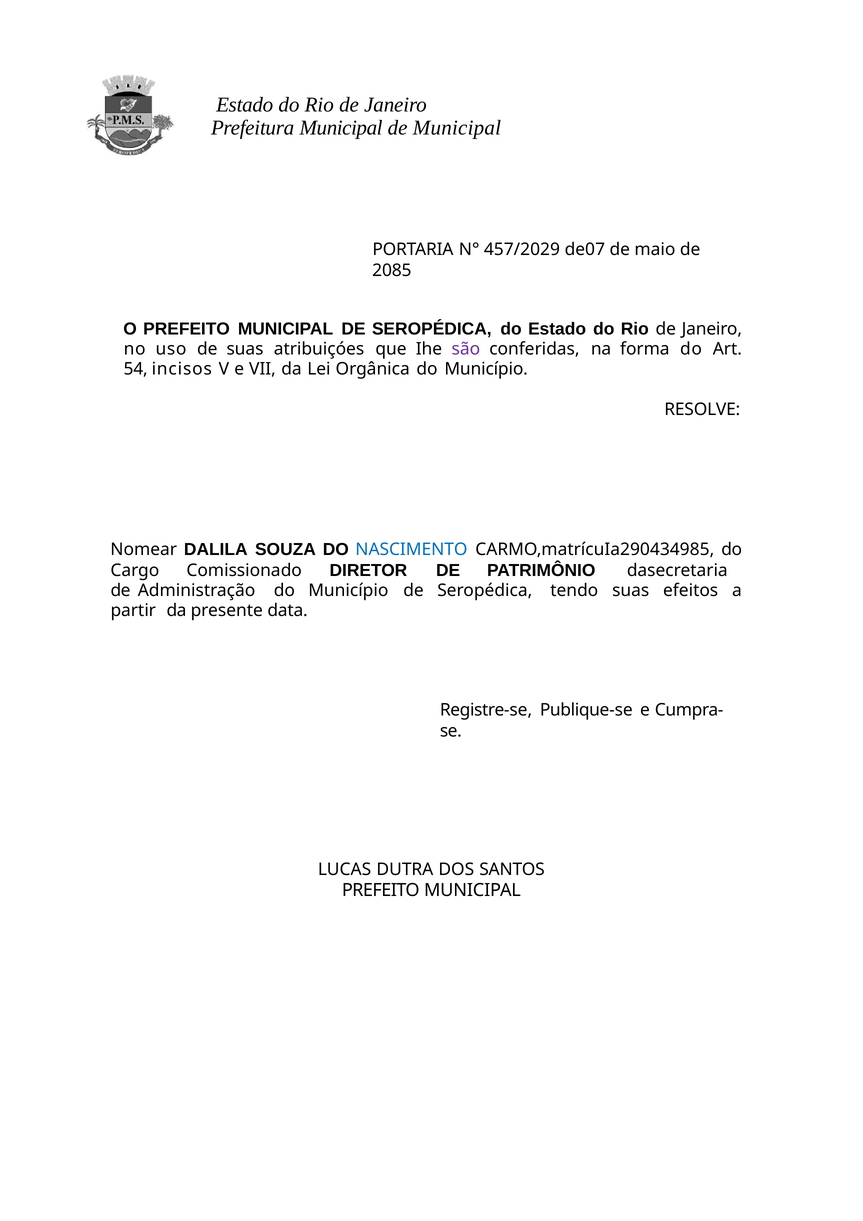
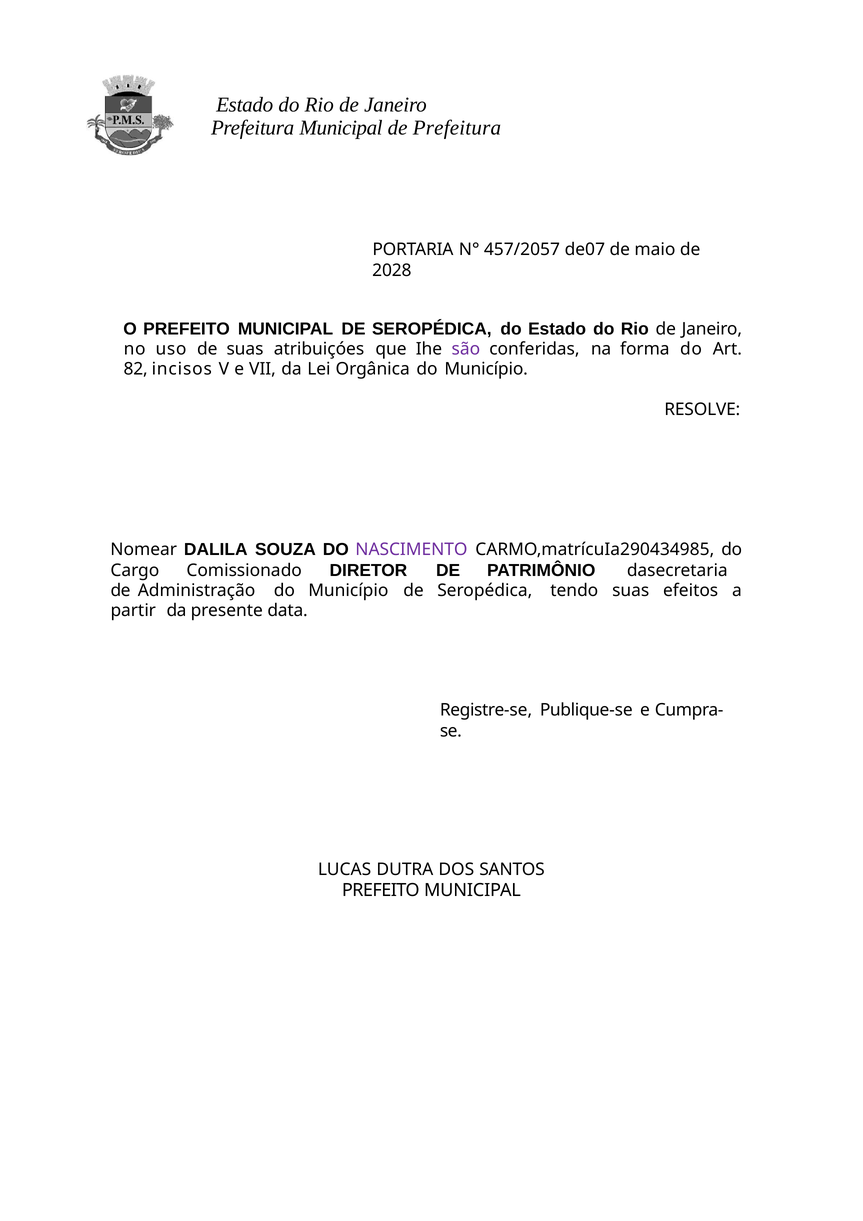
de Municipal: Municipal -> Prefeitura (457, 128)
457/2029: 457/2029 -> 457/2057 (522, 250)
2085: 2085 -> 2028 (392, 271)
54: 54 -> 82 (136, 369)
NASCIMENTO colour: blue -> purple (411, 550)
